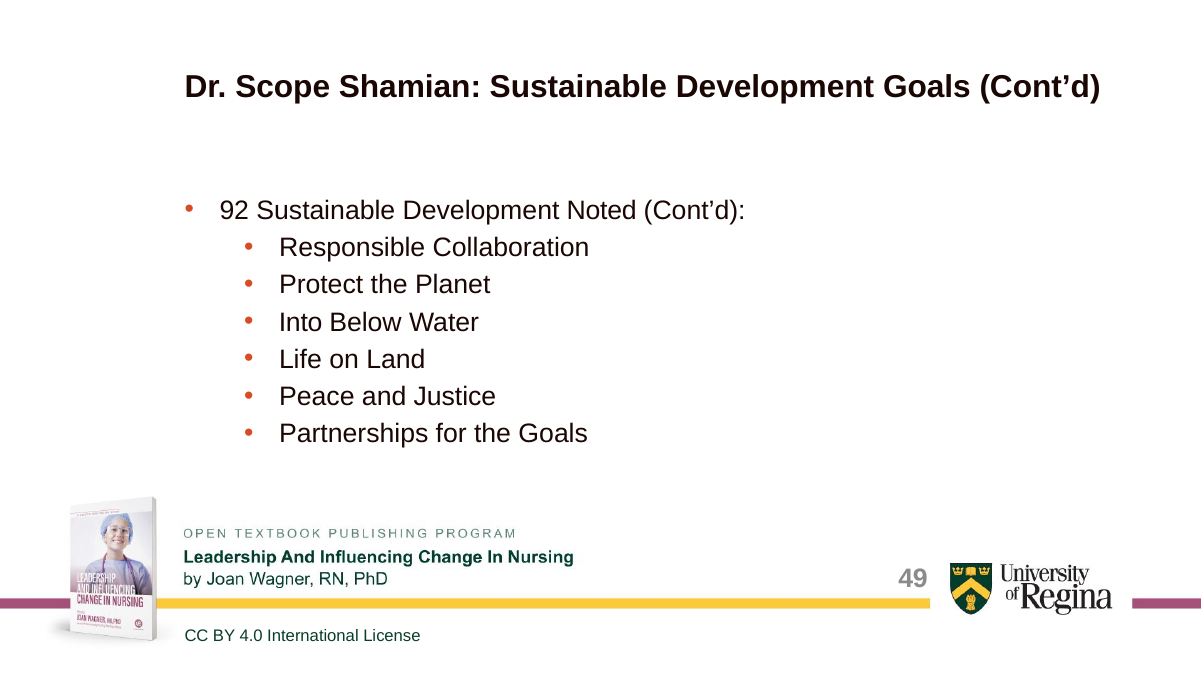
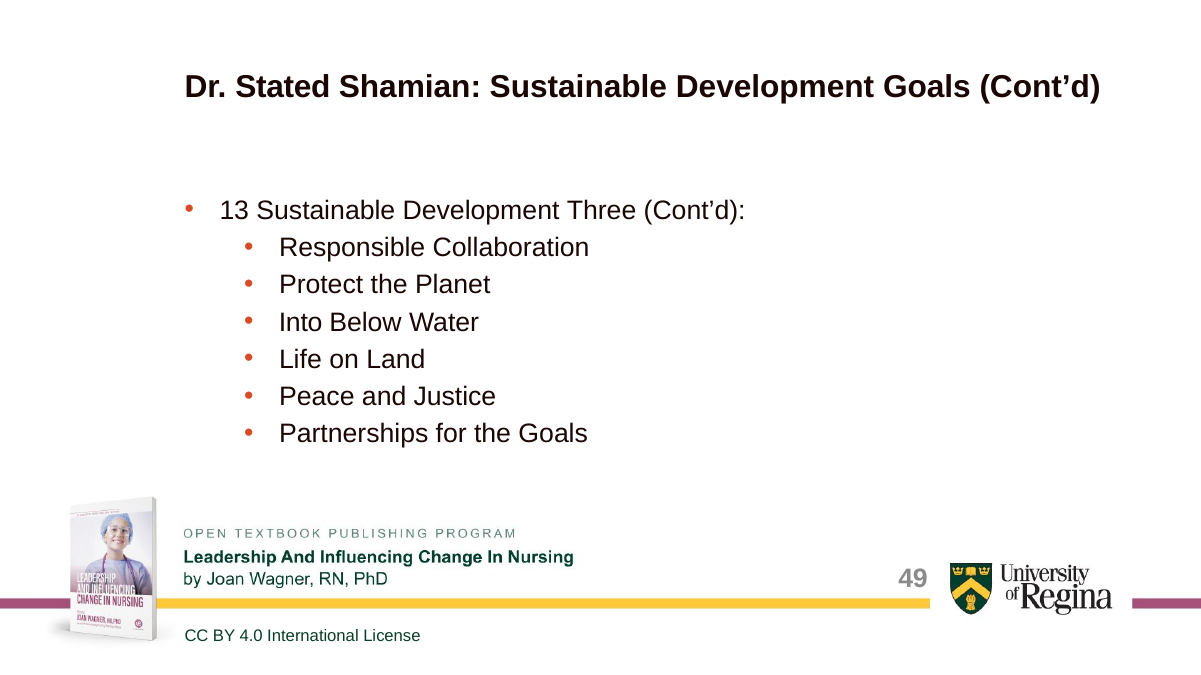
Scope: Scope -> Stated (283, 87)
92: 92 -> 13 (234, 211)
Noted: Noted -> Three (602, 211)
